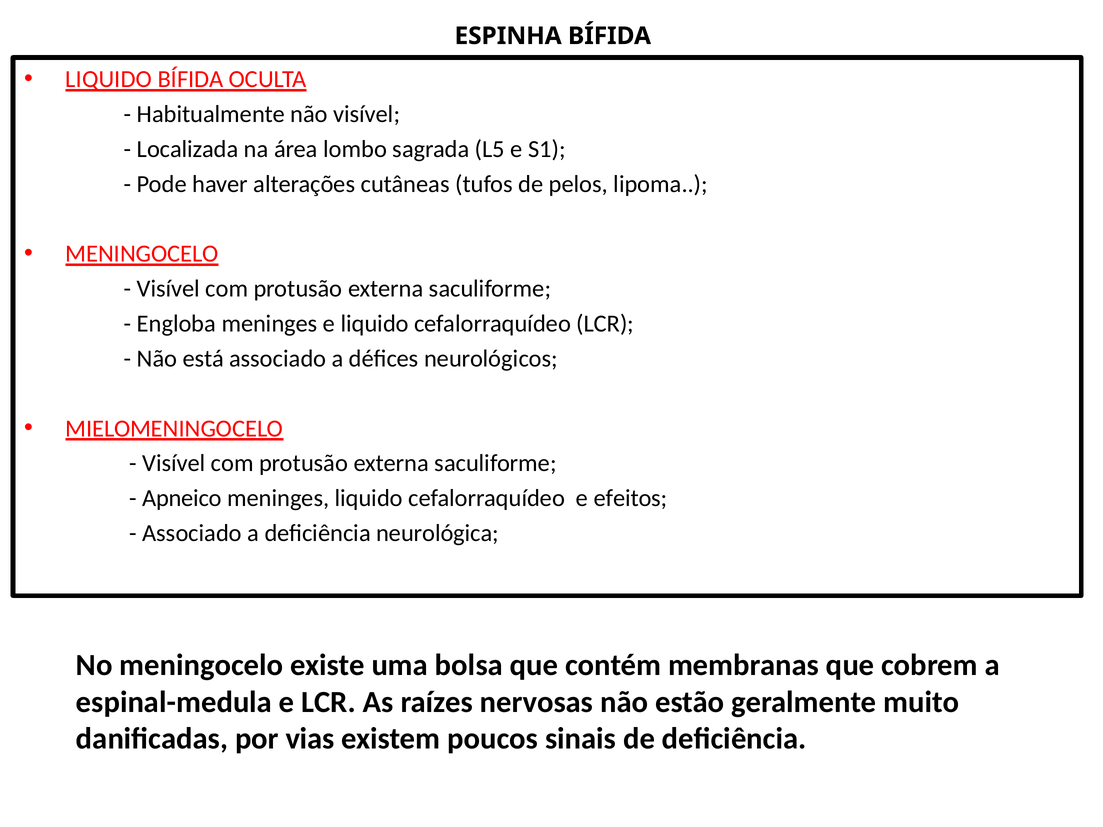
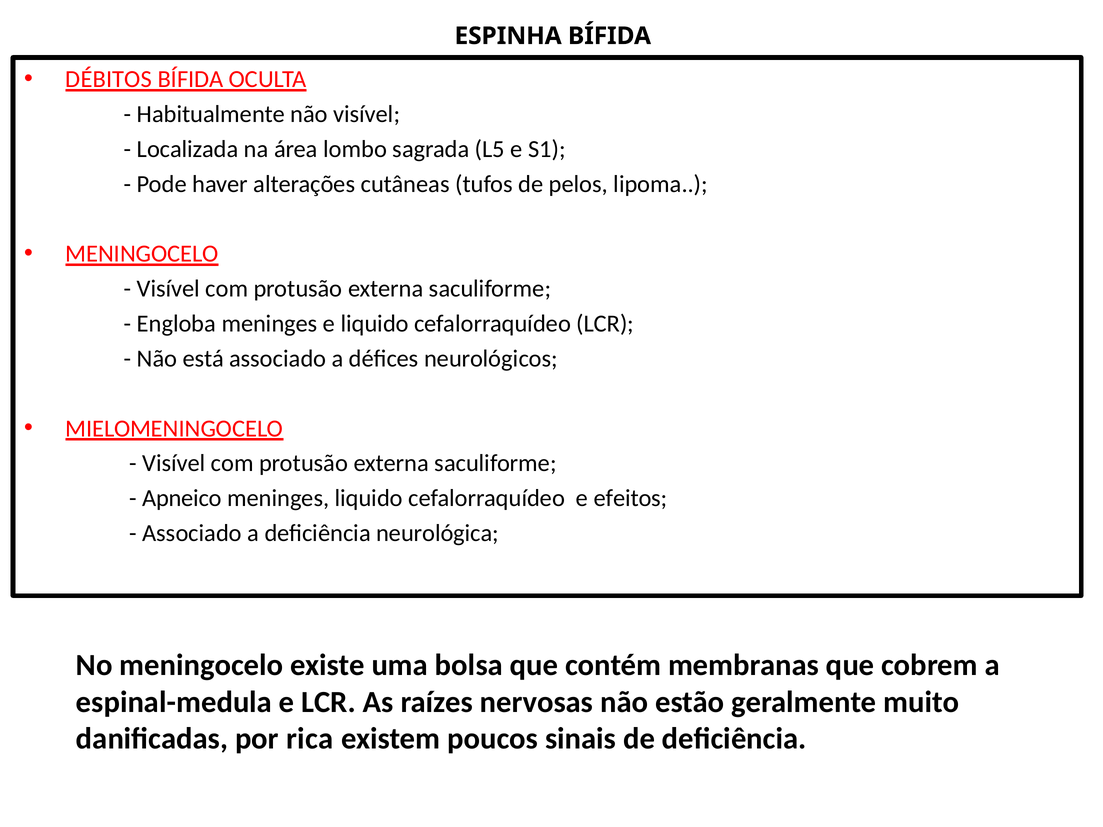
LIQUIDO: LIQUIDO -> DÉBITOS (109, 79)
vias: vias -> rica (310, 739)
